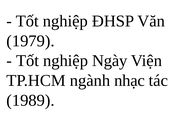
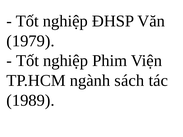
Ngày: Ngày -> Phim (110, 61)
nhạc: nhạc -> sách (129, 81)
